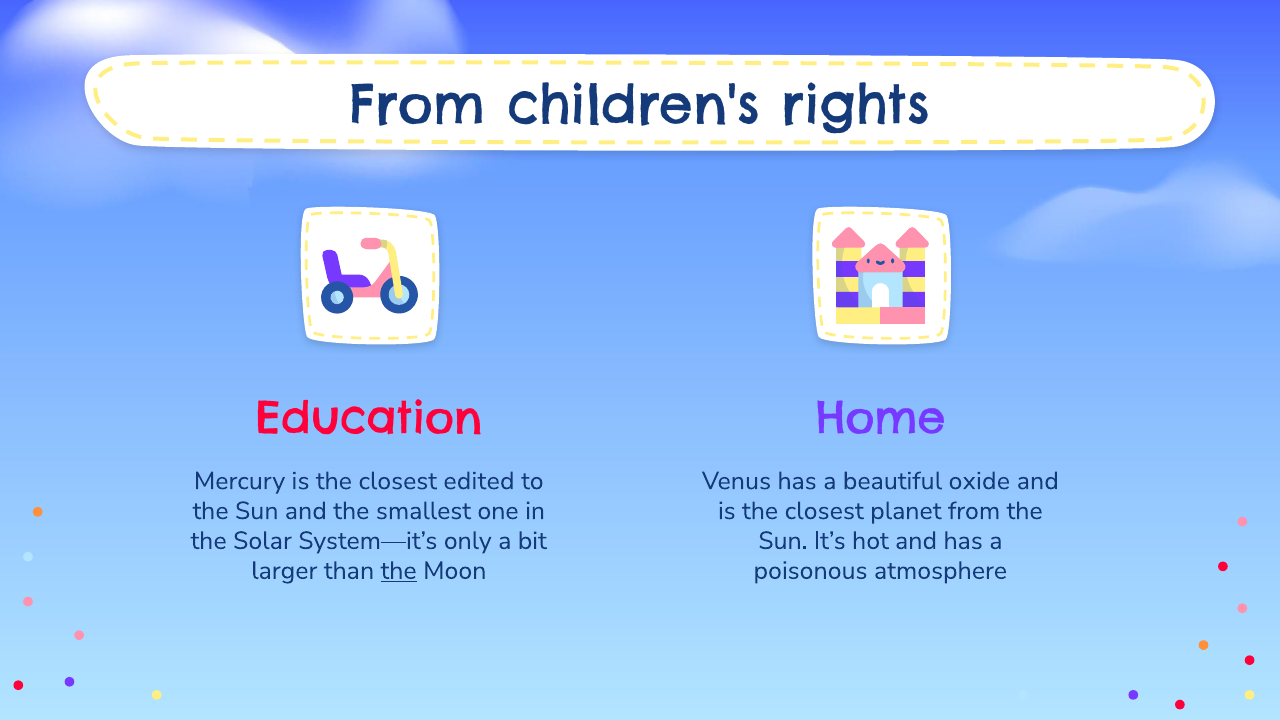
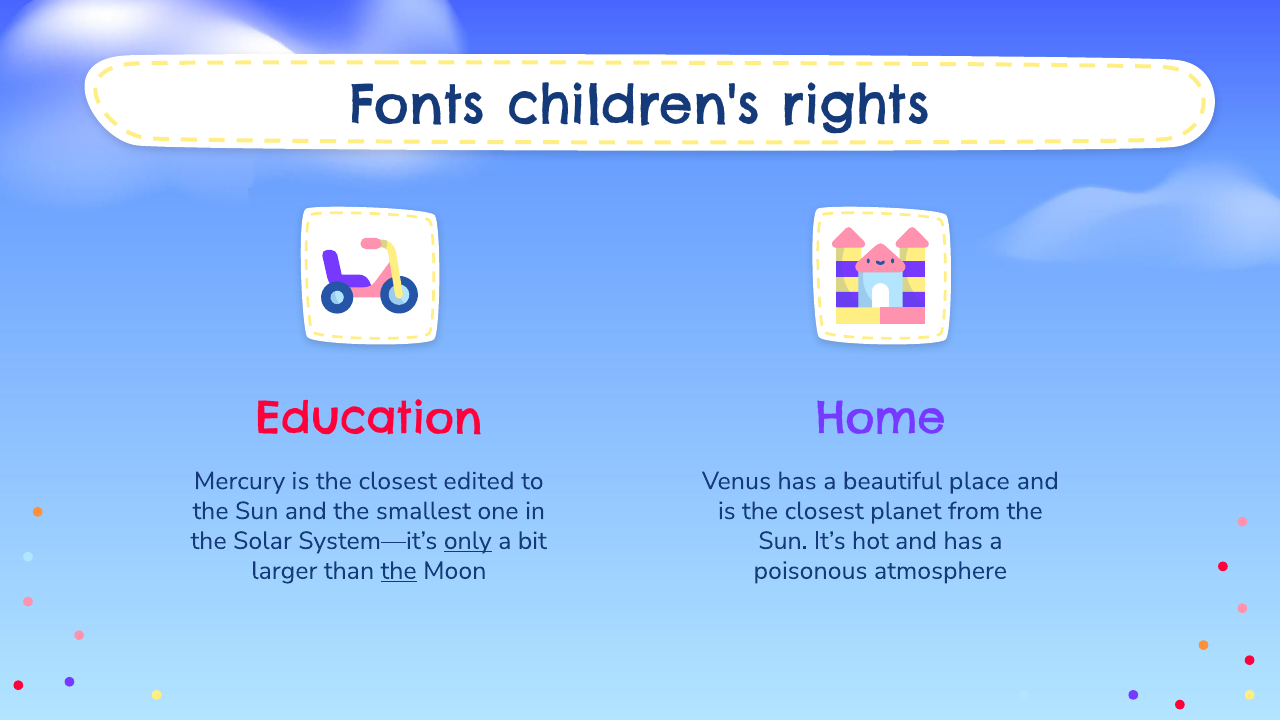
From: From -> Fonts (417, 106)
oxide: oxide -> place (979, 481)
only underline: none -> present (468, 541)
